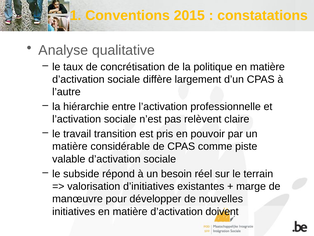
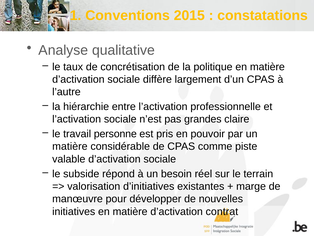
relèvent: relèvent -> grandes (203, 119)
transition: transition -> personne (115, 134)
doivent: doivent -> contrat (222, 211)
